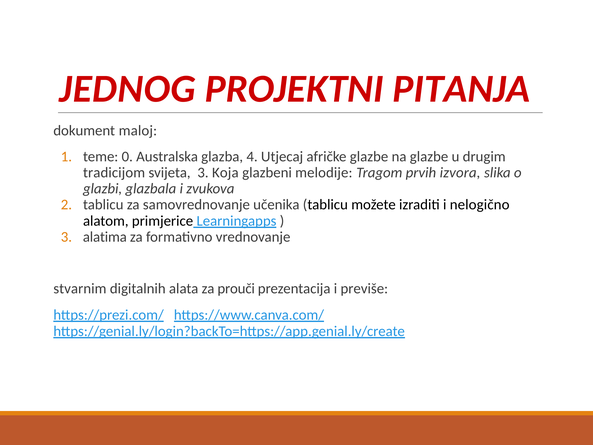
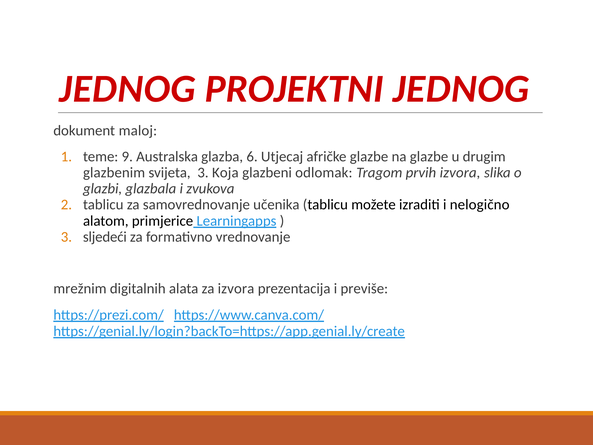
PROJEKTNI PITANJA: PITANJA -> JEDNOG (461, 89)
0: 0 -> 9 (127, 156)
4: 4 -> 6 (252, 156)
tradicijom: tradicijom -> glazbenim (114, 172)
melodije: melodije -> odlomak (324, 172)
alatima: alatima -> sljedeći (105, 237)
stvarnim: stvarnim -> mrežnim (80, 289)
za prouči: prouči -> izvora (236, 289)
